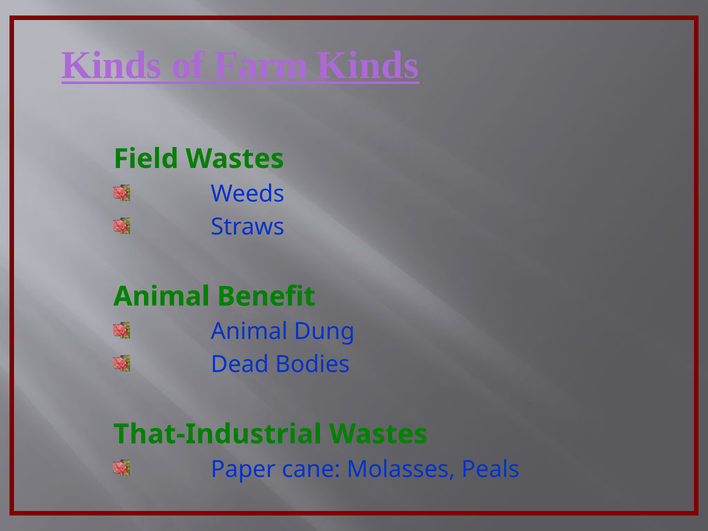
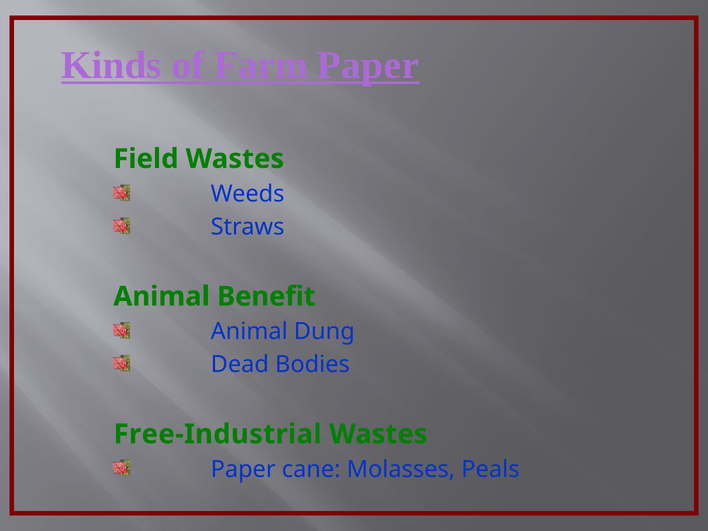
Farm Kinds: Kinds -> Paper (368, 65)
That-Industrial: That-Industrial -> Free-Industrial (218, 434)
